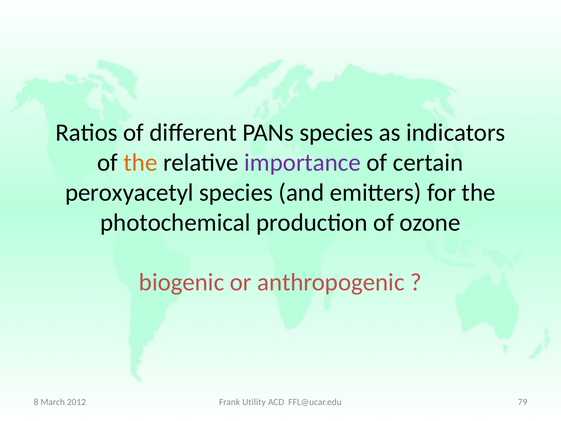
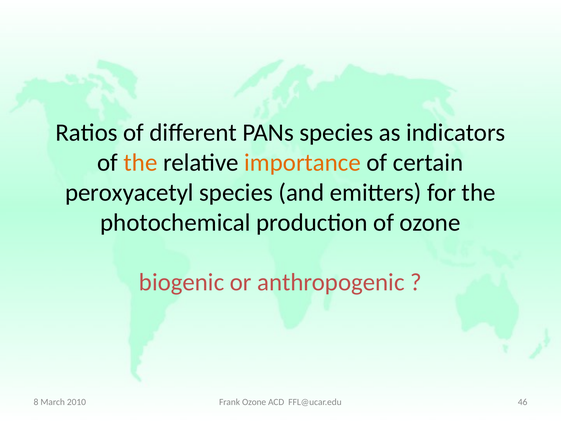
importance colour: purple -> orange (303, 163)
Frank Utility: Utility -> Ozone (254, 402)
79: 79 -> 46 (523, 402)
2012: 2012 -> 2010 (76, 402)
